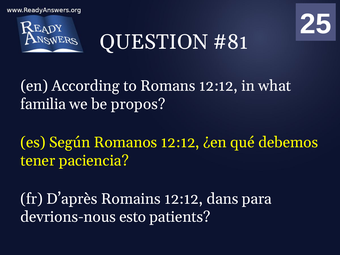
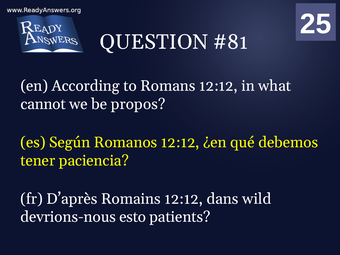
familia: familia -> cannot (43, 104)
para: para -> wild (257, 199)
